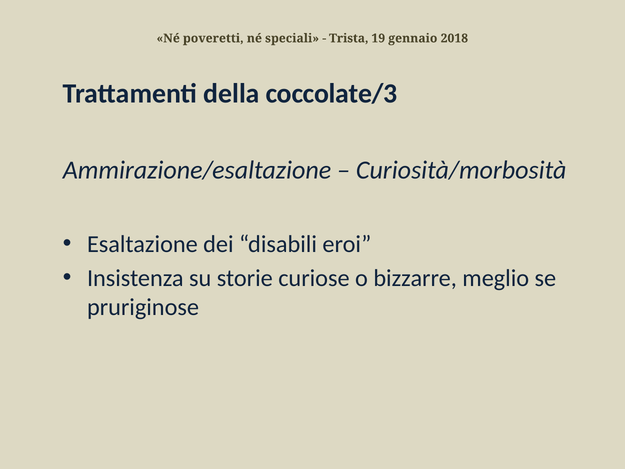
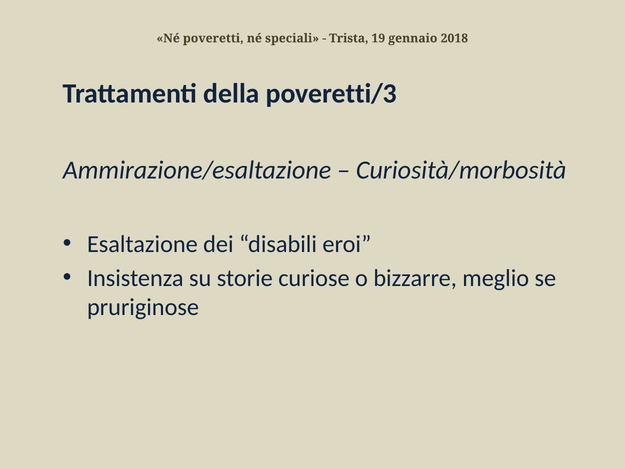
coccolate/3: coccolate/3 -> poveretti/3 (331, 94)
